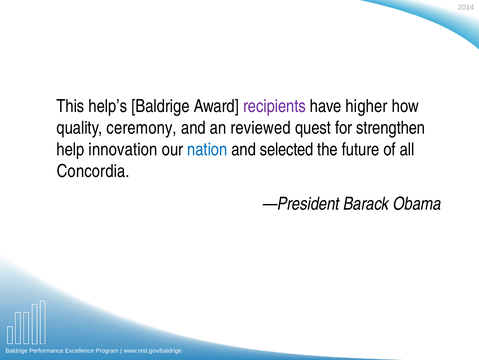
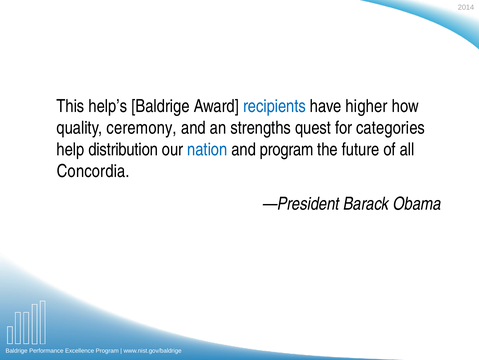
recipients colour: purple -> blue (274, 106)
reviewed: reviewed -> strengths (261, 128)
strengthen: strengthen -> categories (391, 128)
innovation: innovation -> distribution (123, 149)
and selected: selected -> program (287, 149)
